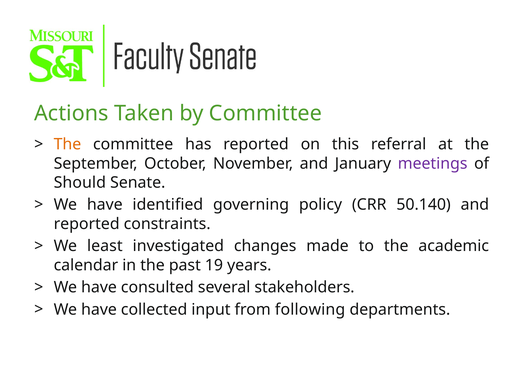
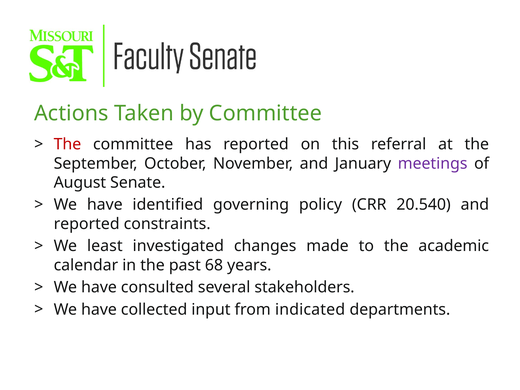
The colour: orange -> red (67, 144)
Should: Should -> August (80, 183)
50.140: 50.140 -> 20.540 (424, 205)
19: 19 -> 68 (214, 265)
following: following -> indicated (310, 310)
